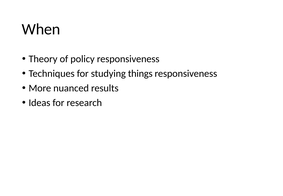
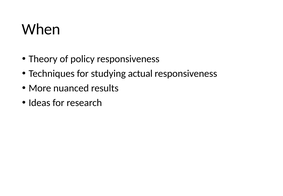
things: things -> actual (140, 73)
